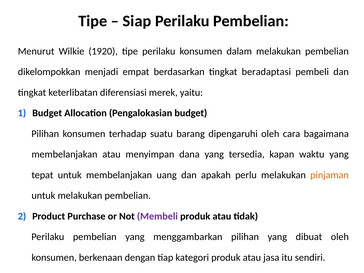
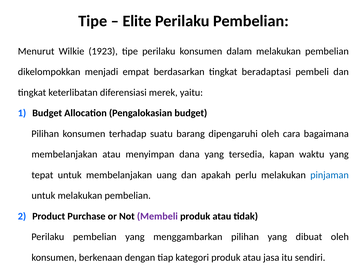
Siap: Siap -> Elite (137, 21)
1920: 1920 -> 1923 (103, 51)
pinjaman colour: orange -> blue (330, 175)
